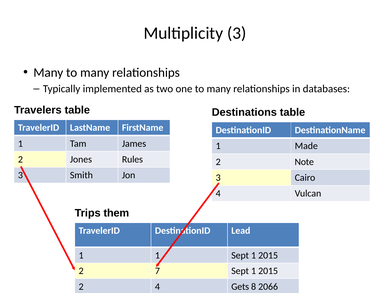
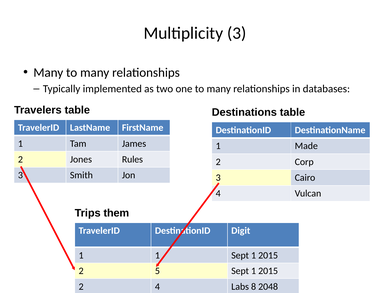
Note: Note -> Corp (304, 162)
Lead: Lead -> Digit (241, 230)
7: 7 -> 5 (157, 270)
Gets: Gets -> Labs (240, 286)
2066: 2066 -> 2048 (268, 286)
